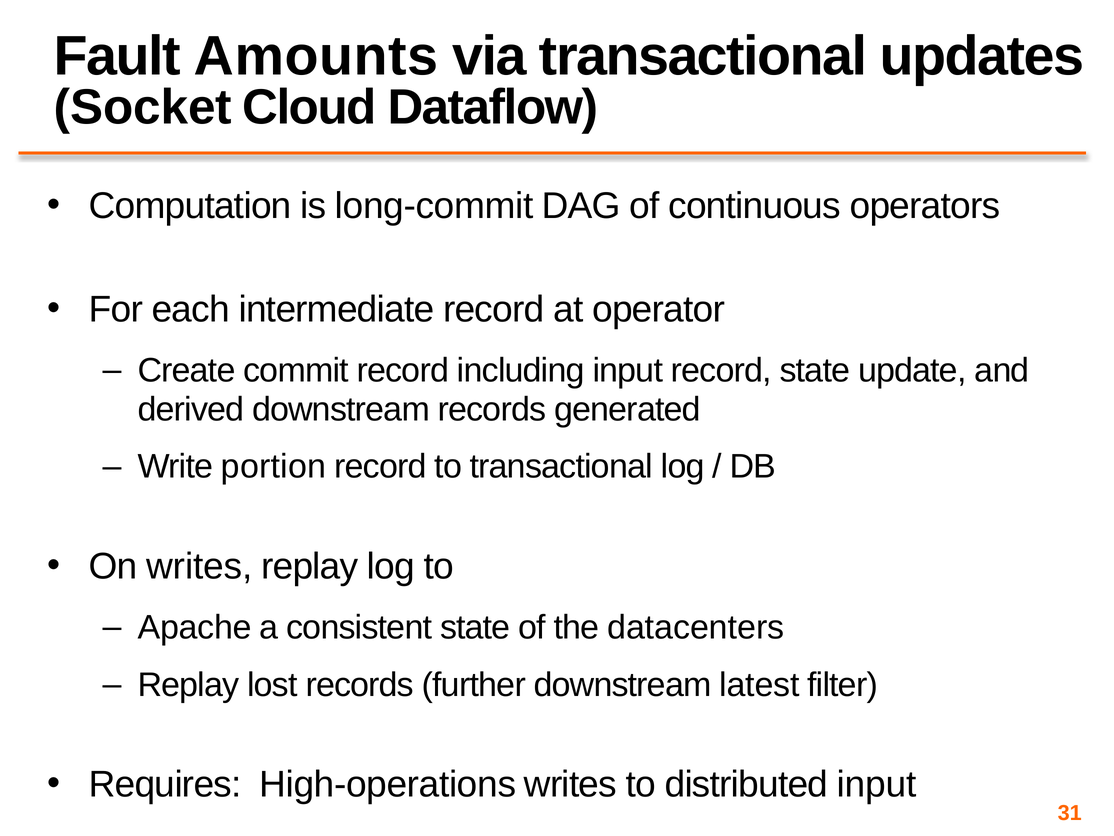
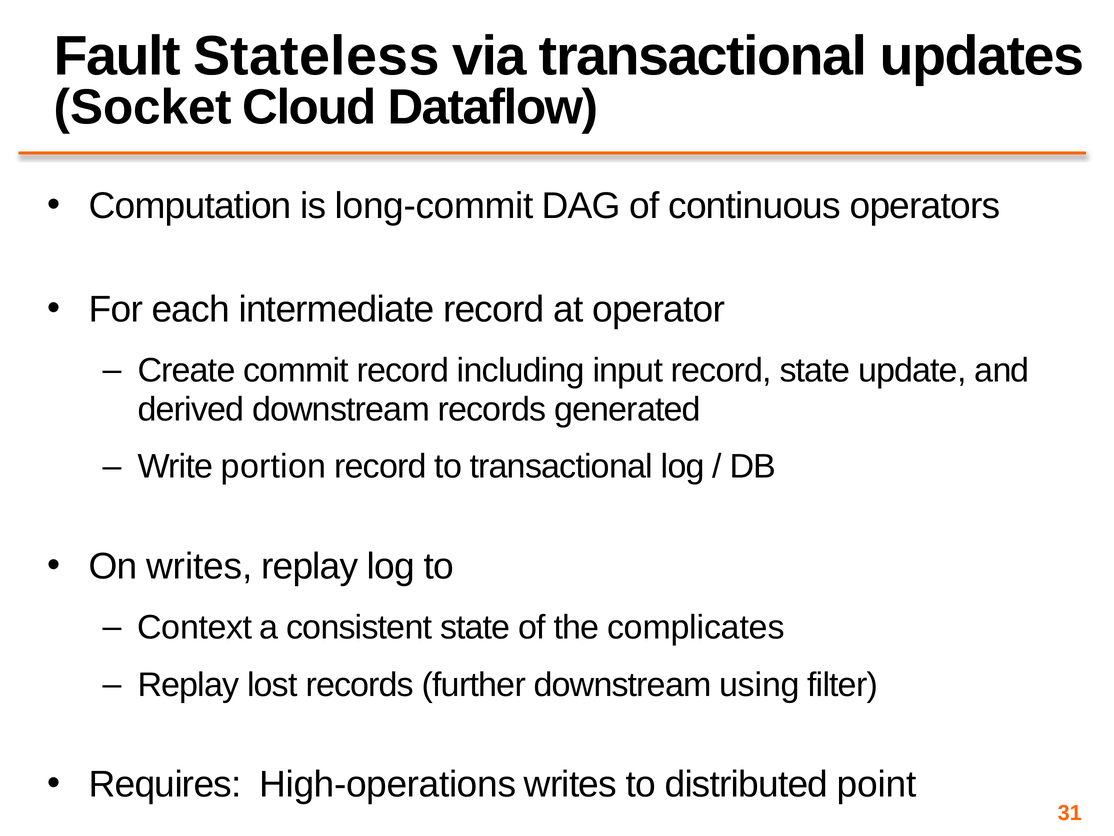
Amounts: Amounts -> Stateless (316, 56)
Apache: Apache -> Context (195, 627)
datacenters: datacenters -> complicates (696, 627)
latest: latest -> using (759, 684)
distributed input: input -> point (877, 784)
